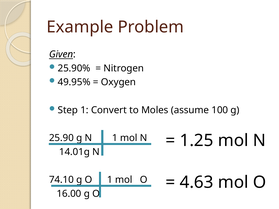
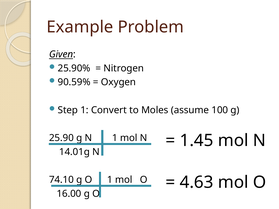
49.95%: 49.95% -> 90.59% (74, 82)
1.25: 1.25 -> 1.45 (197, 141)
